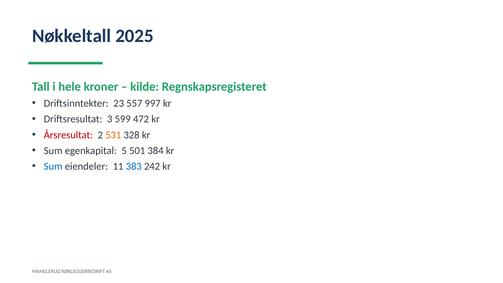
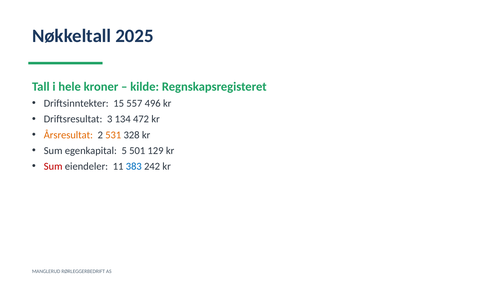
23: 23 -> 15 (119, 103)
997: 997 -> 496 (153, 103)
599: 599 -> 134 (123, 119)
Årsresultat colour: red -> orange (68, 135)
384: 384 -> 129 (156, 151)
Sum colour: blue -> red (53, 166)
